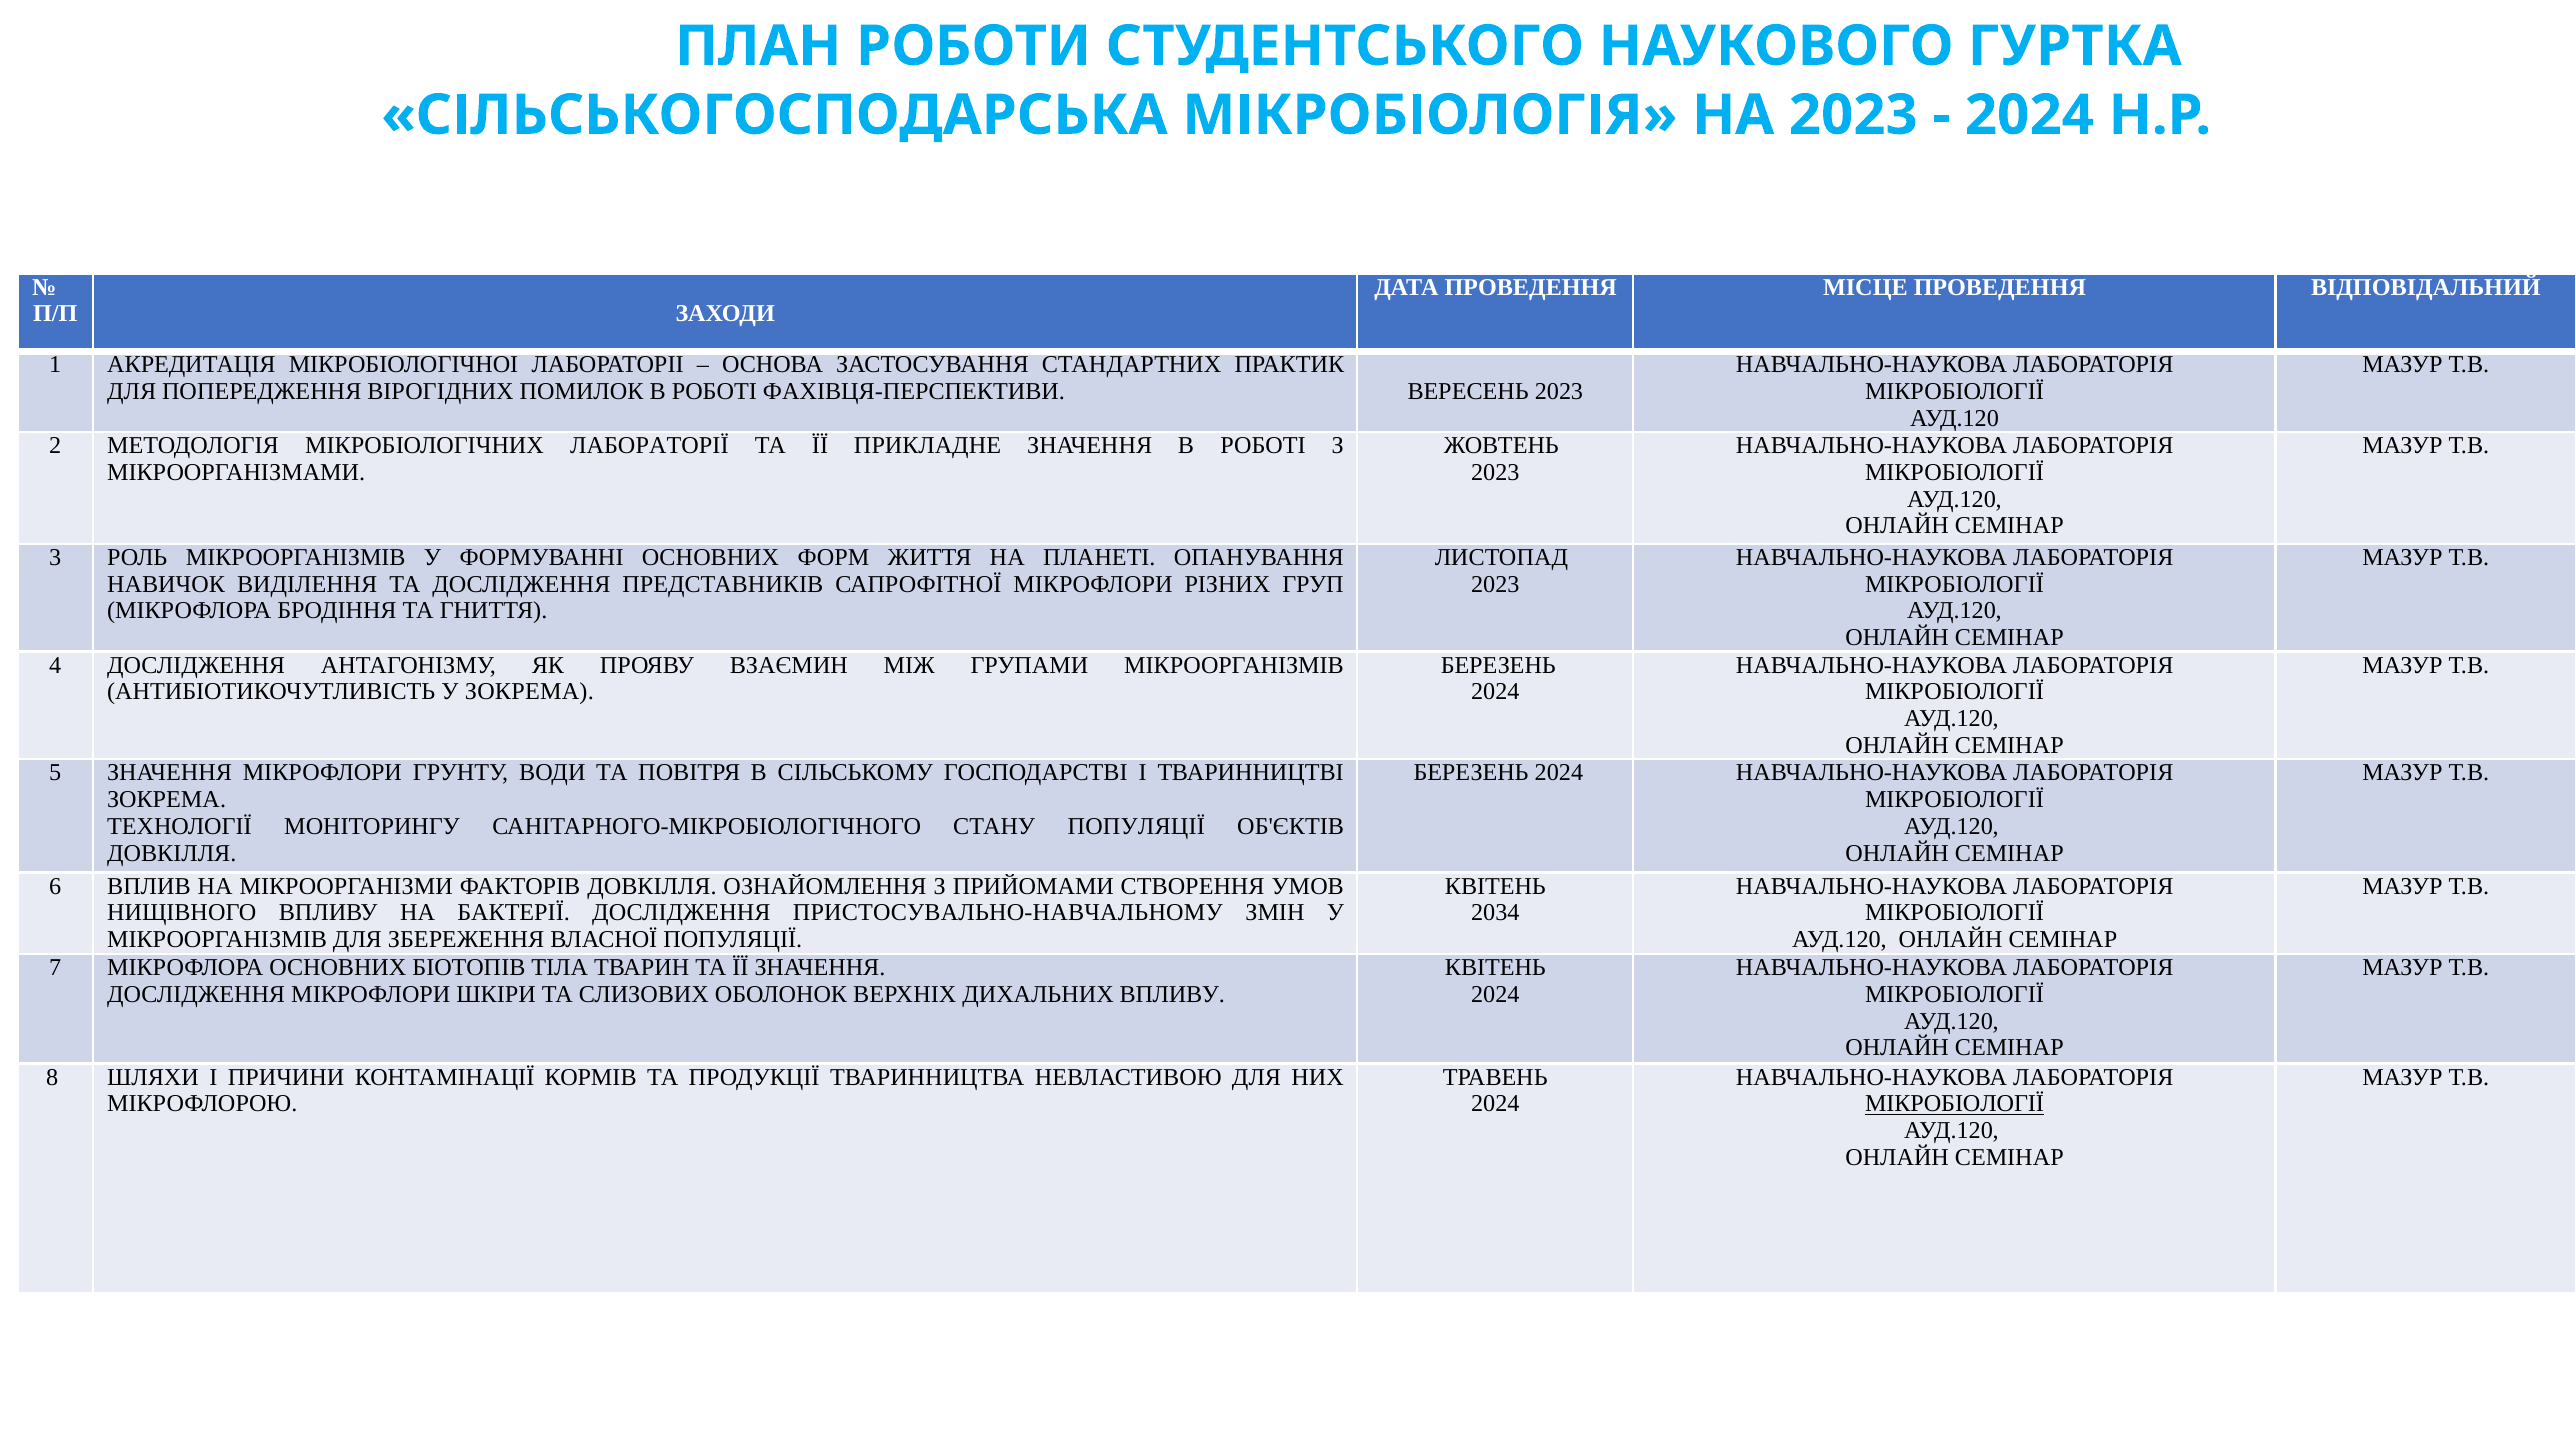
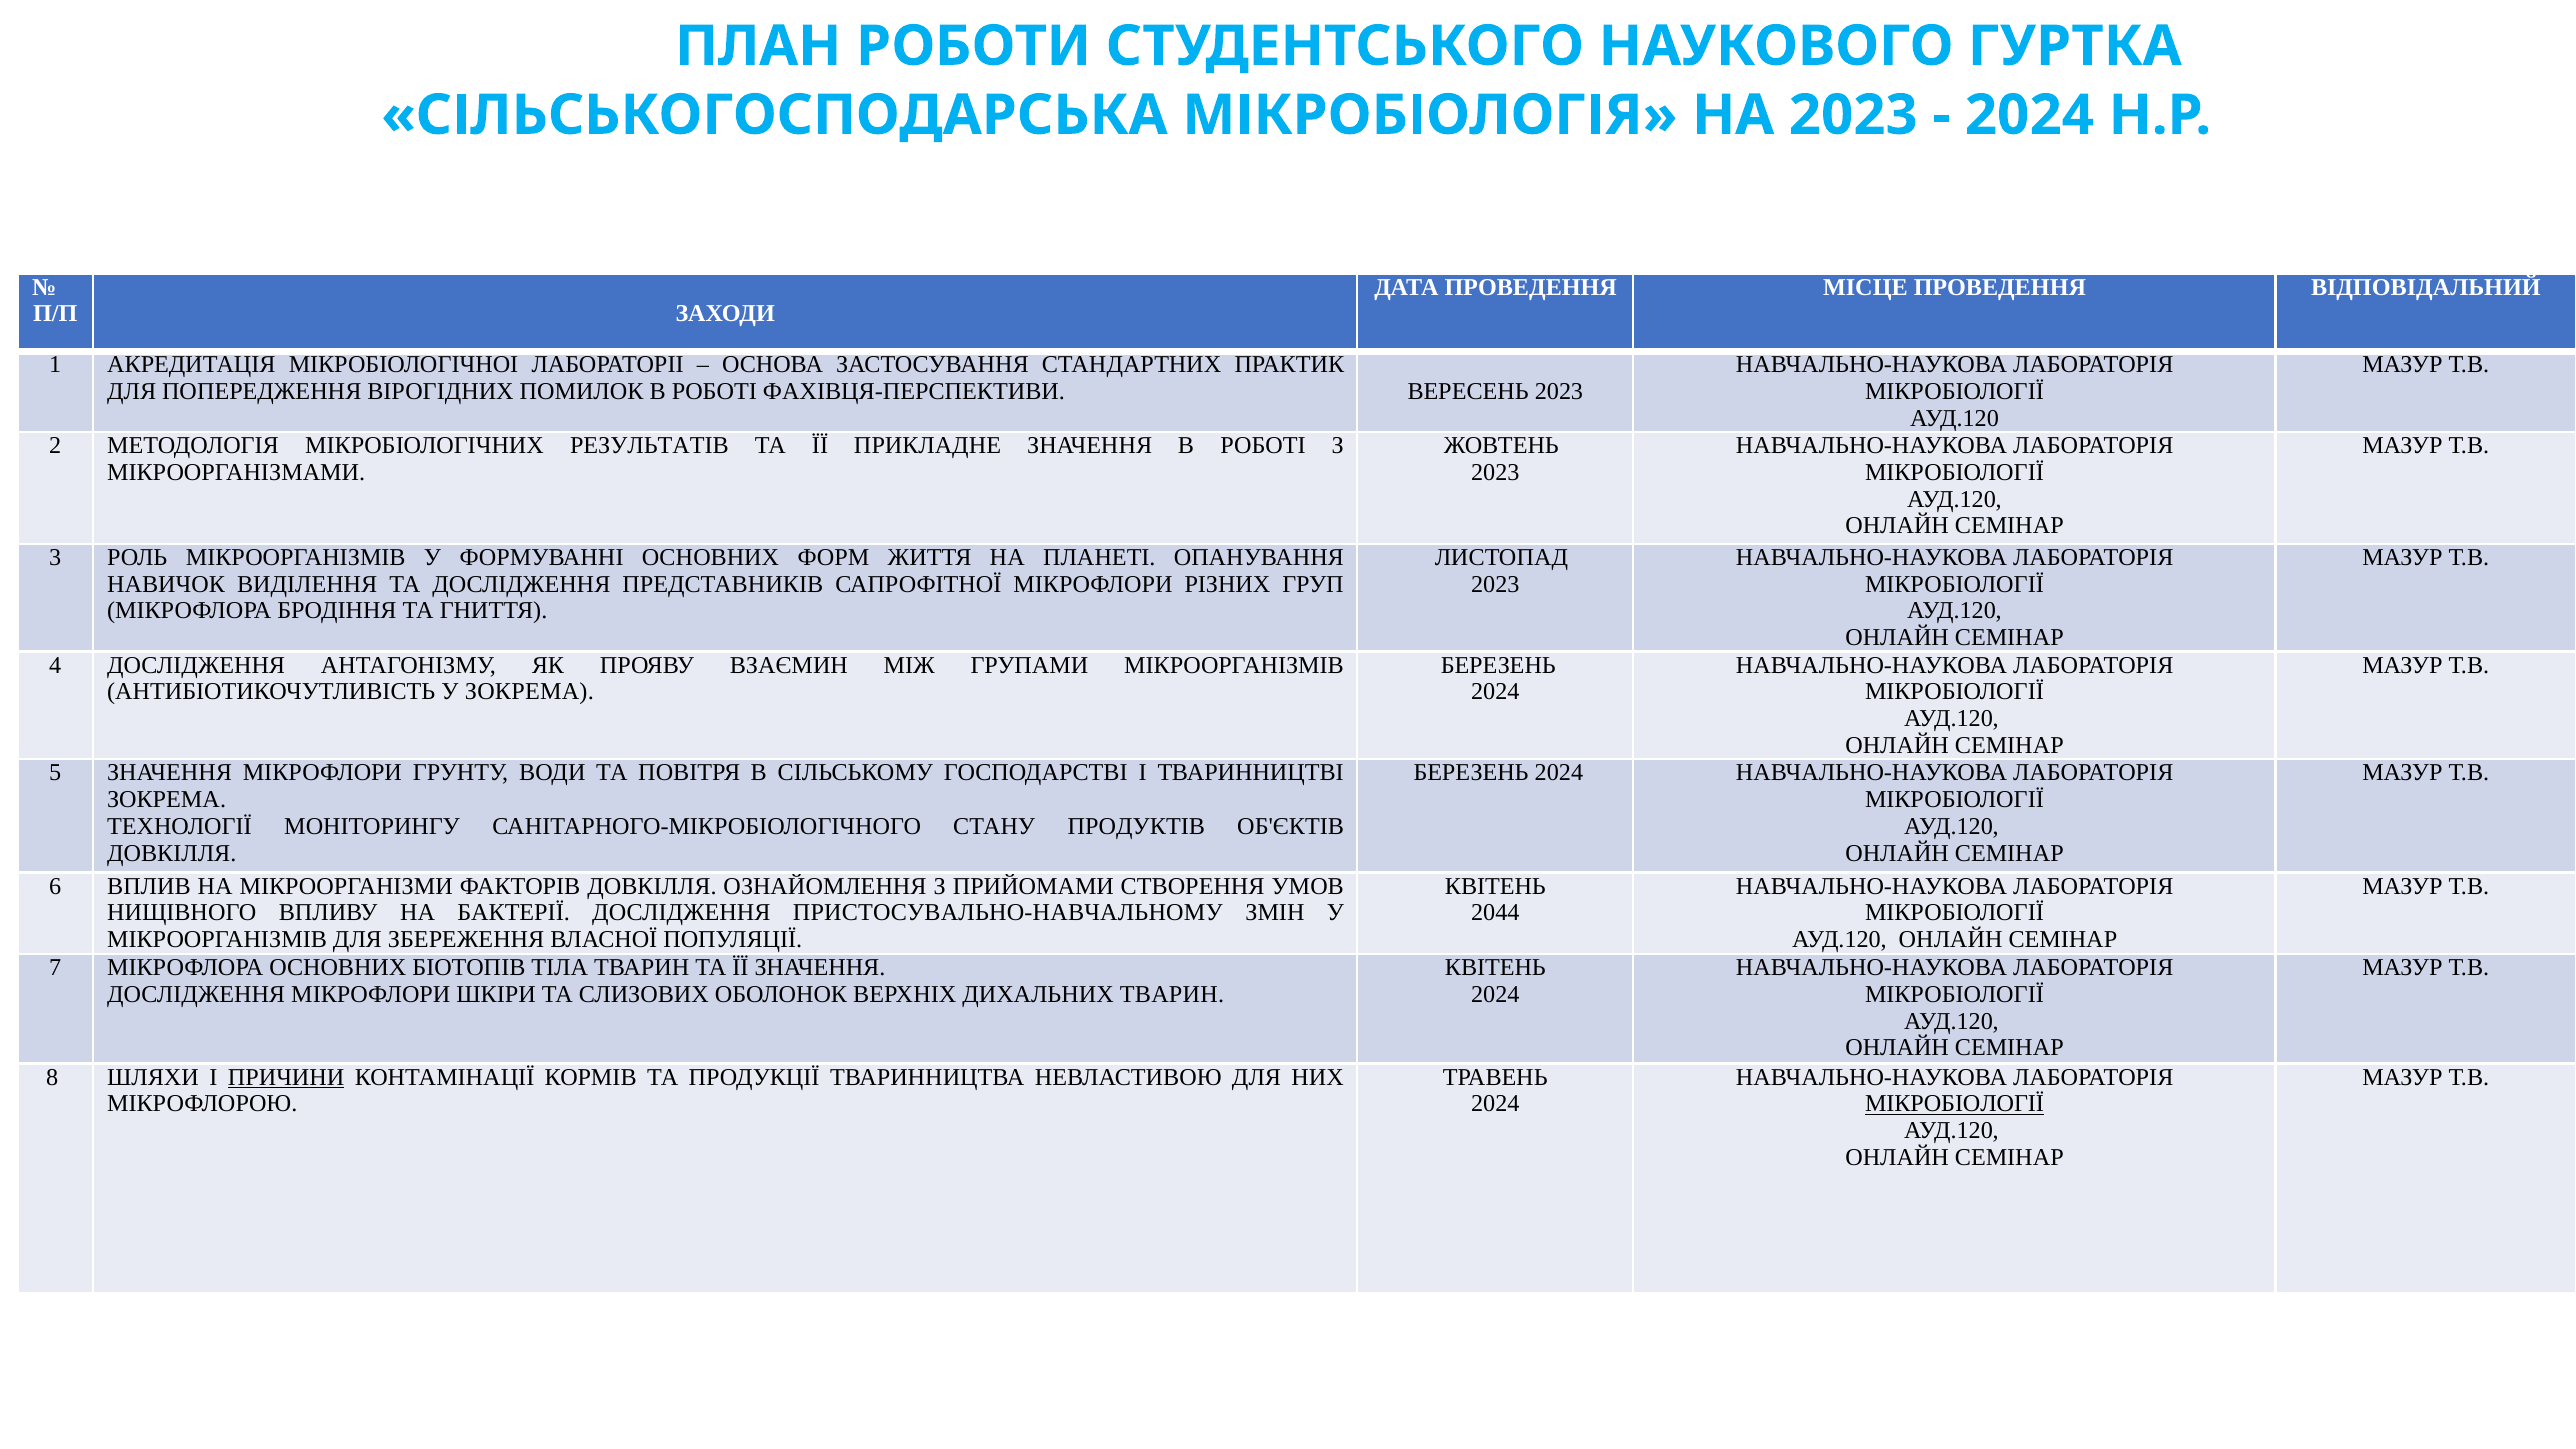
МІКРОБІОЛОГІЧНИХ ЛАБОРАТОРІЇ: ЛАБОРАТОРІЇ -> РЕЗУЛЬТАТІВ (649, 446)
СТАНУ ПОПУЛЯЦІЇ: ПОПУЛЯЦІЇ -> ПРОДУКТІВ (1136, 826)
2034: 2034 -> 2044 (1495, 913)
ДИХАЛЬНИХ ВПЛИВУ: ВПЛИВУ -> ТВАРИН (1172, 994)
ПРИЧИНИ underline: none -> present (286, 1077)
